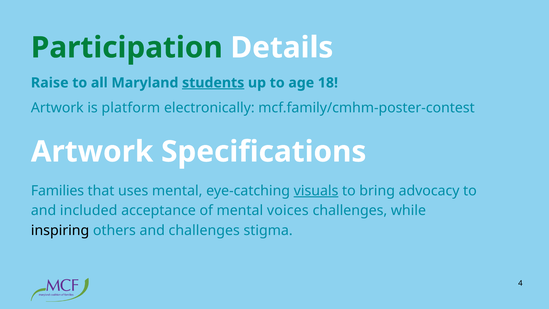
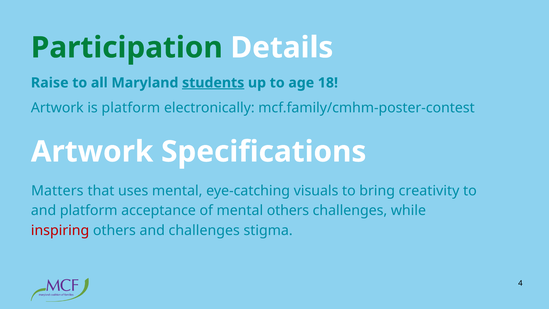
Families: Families -> Matters (57, 191)
visuals underline: present -> none (316, 191)
advocacy: advocacy -> creativity (429, 191)
and included: included -> platform (89, 210)
mental voices: voices -> others (288, 210)
inspiring colour: black -> red (60, 230)
